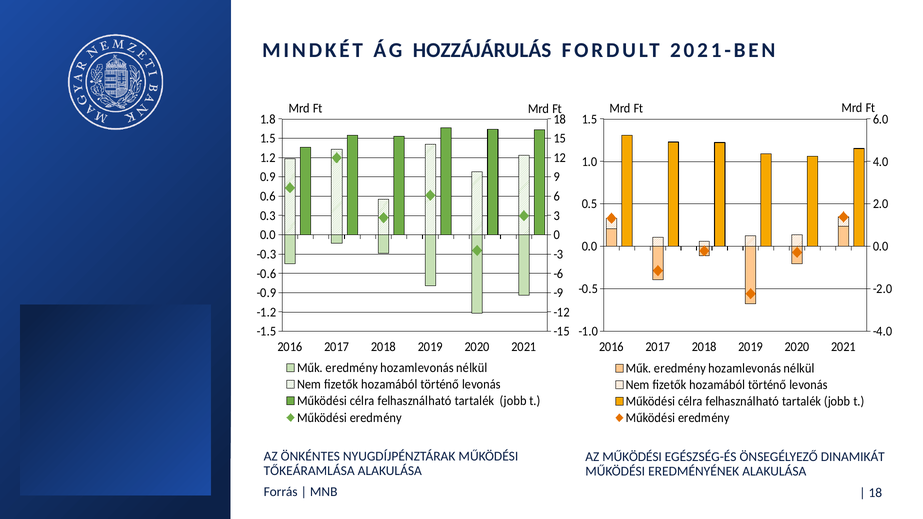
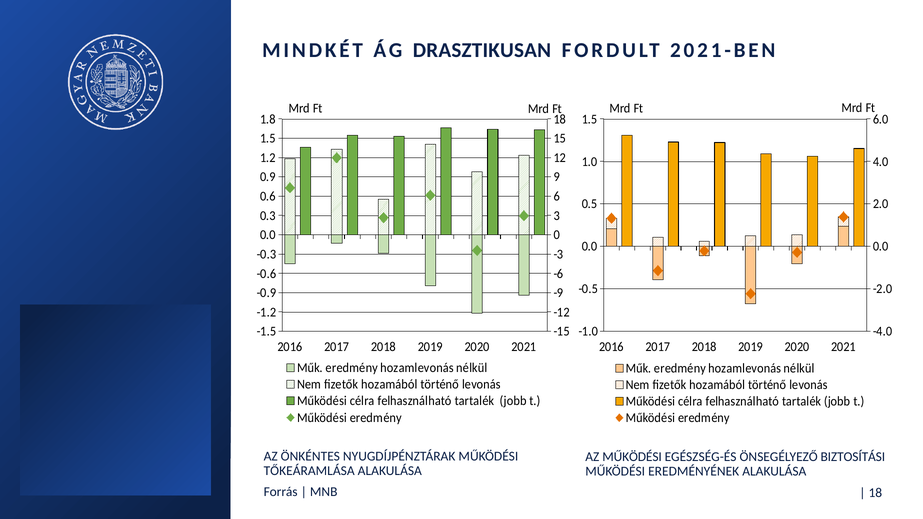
HOZZÁJÁRULÁS: HOZZÁJÁRULÁS -> DRASZTIKUSAN (482, 50)
DINAMIKÁT: DINAMIKÁT -> BIZTOSÍTÁSI (853, 457)
